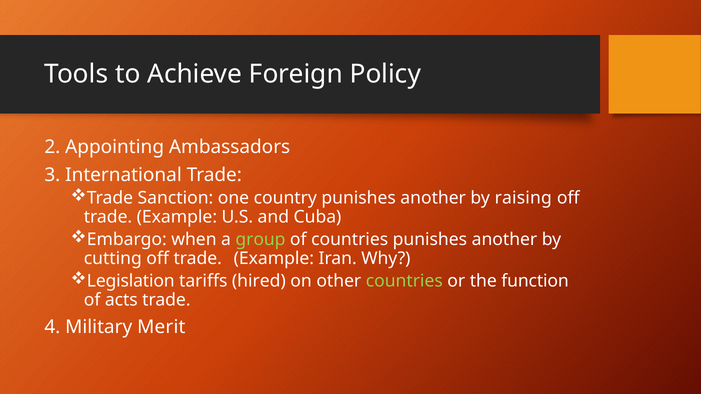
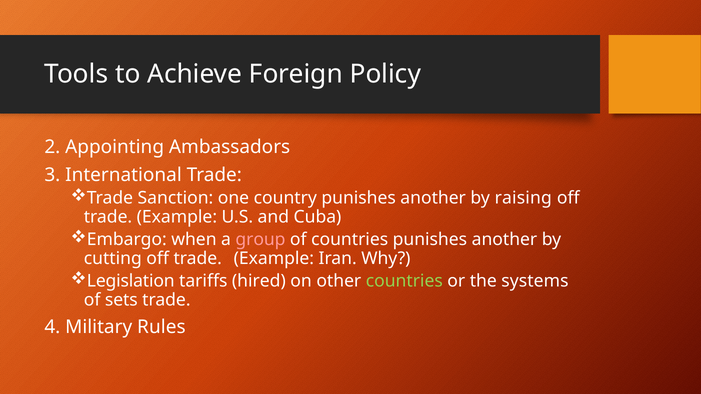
group colour: light green -> pink (260, 240)
function: function -> systems (535, 281)
acts: acts -> sets (121, 300)
Merit: Merit -> Rules (161, 327)
